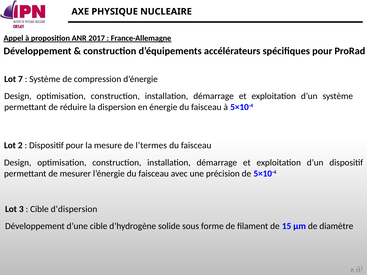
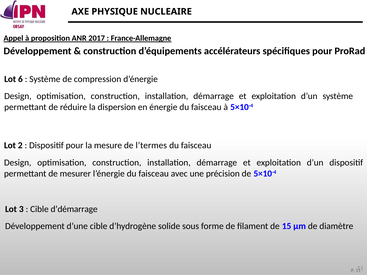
7: 7 -> 6 (20, 79)
d’dispersion: d’dispersion -> d’démarrage (74, 209)
